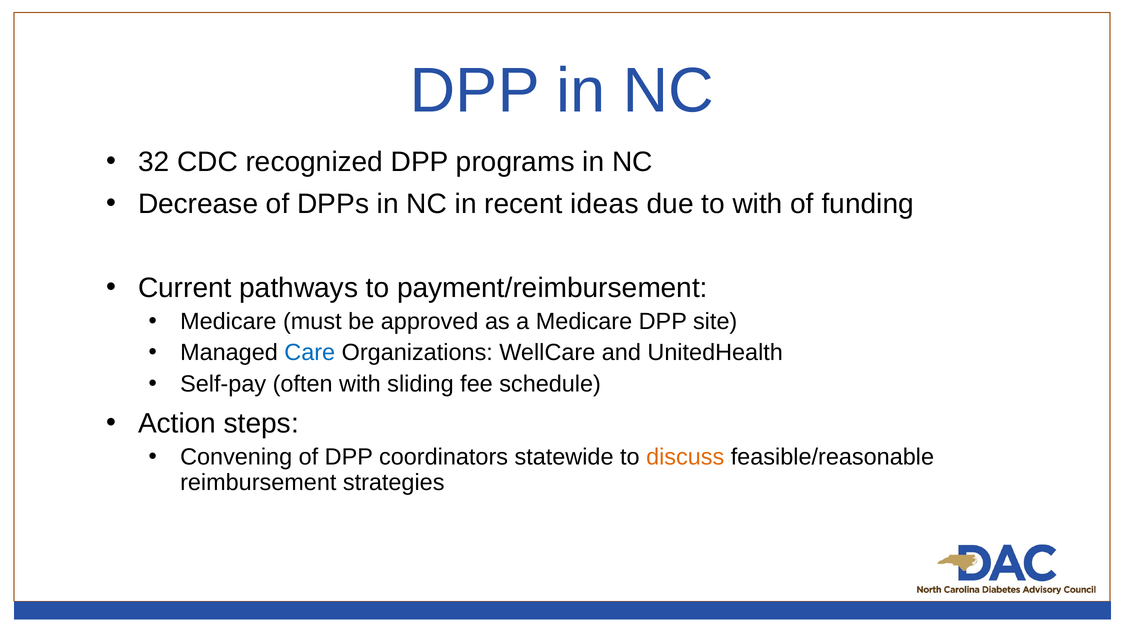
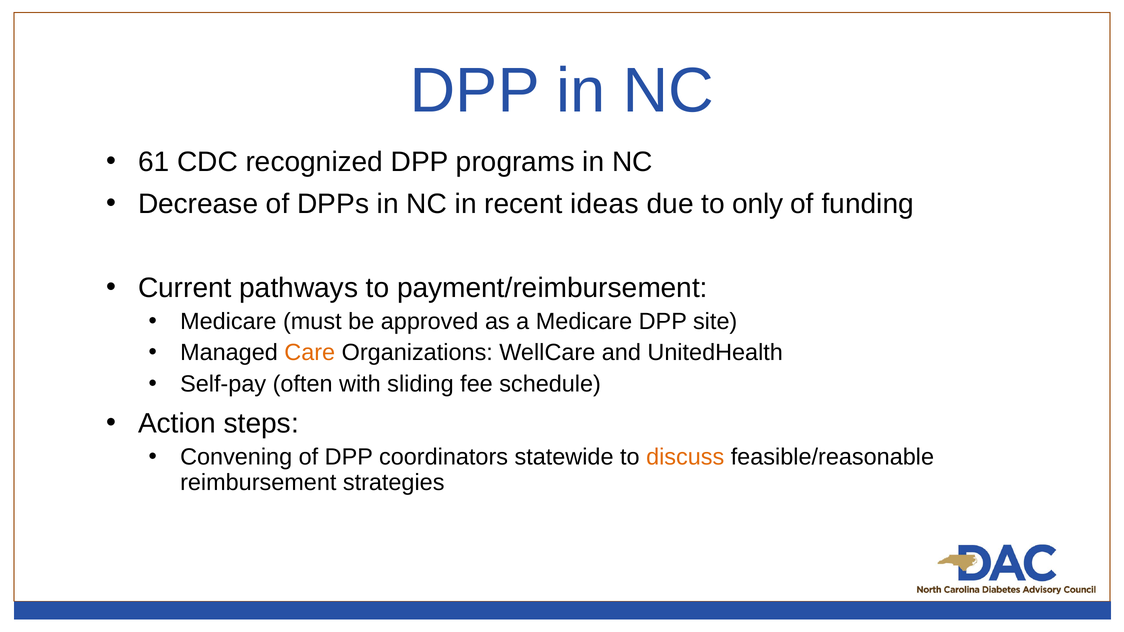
32: 32 -> 61 (154, 162)
to with: with -> only (758, 204)
Care colour: blue -> orange (310, 353)
